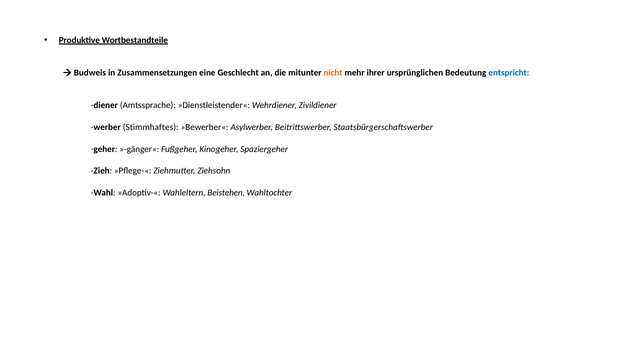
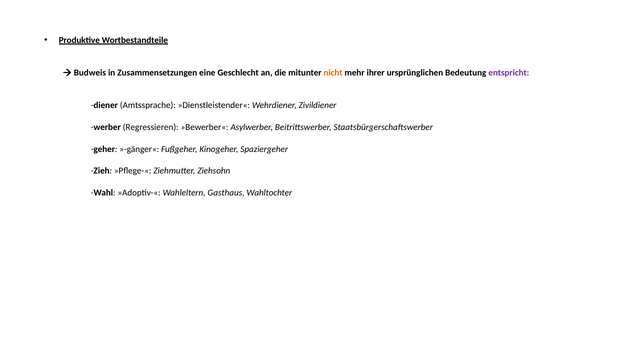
entspricht colour: blue -> purple (509, 73)
Stimmhaftes: Stimmhaftes -> Regressieren (151, 127)
Beistehen: Beistehen -> Gasthaus (226, 193)
